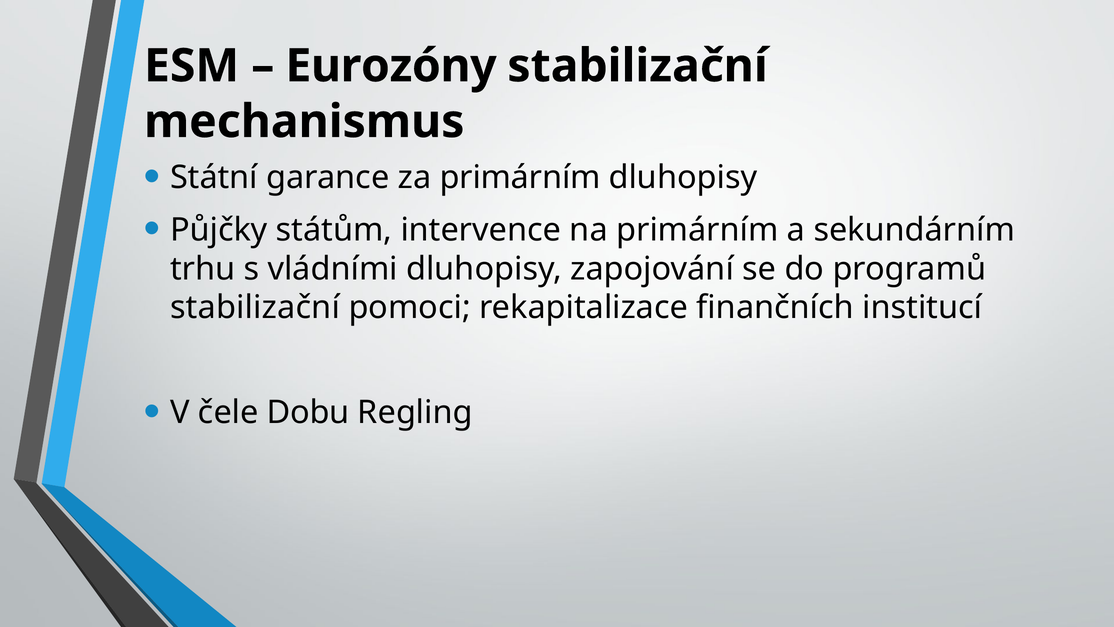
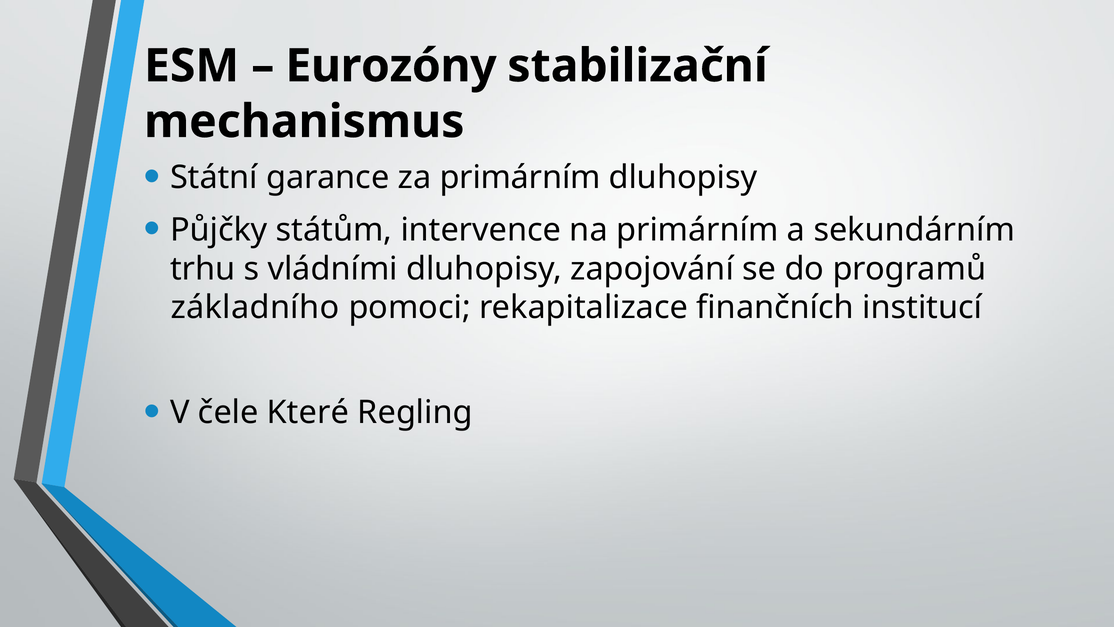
stabilizační: stabilizační -> základního (255, 308)
Dobu: Dobu -> Které (308, 412)
